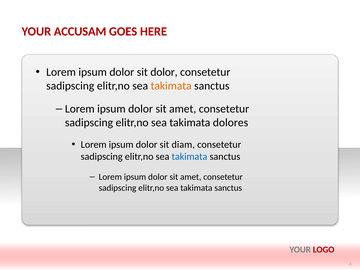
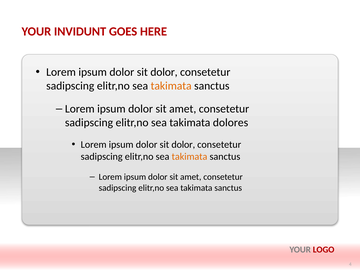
ACCUSAM: ACCUSAM -> INVIDUNT (80, 31)
diam: diam -> dolor (183, 145)
takimata colour: blue -> orange (190, 157)
